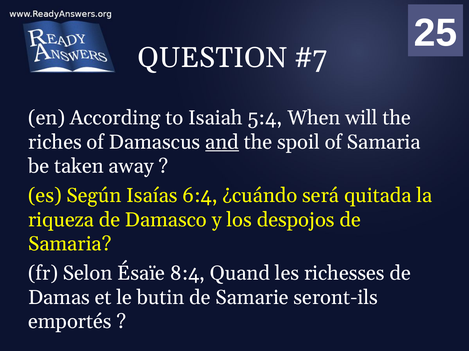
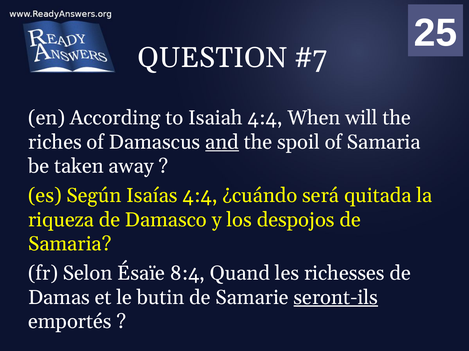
Isaiah 5:4: 5:4 -> 4:4 (265, 118)
Isaías 6:4: 6:4 -> 4:4 (200, 196)
seront-ils underline: none -> present (336, 298)
